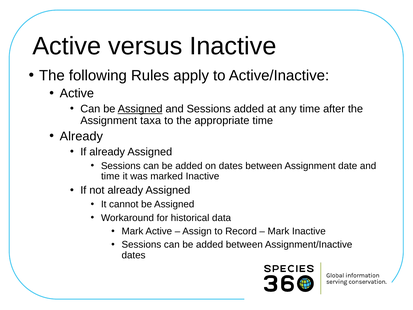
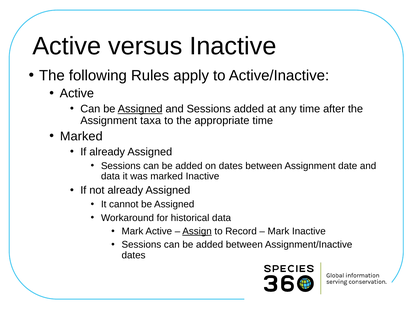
Already: Already -> Marked (81, 136)
time: time -> data (110, 176)
Assign underline: none -> present (197, 231)
